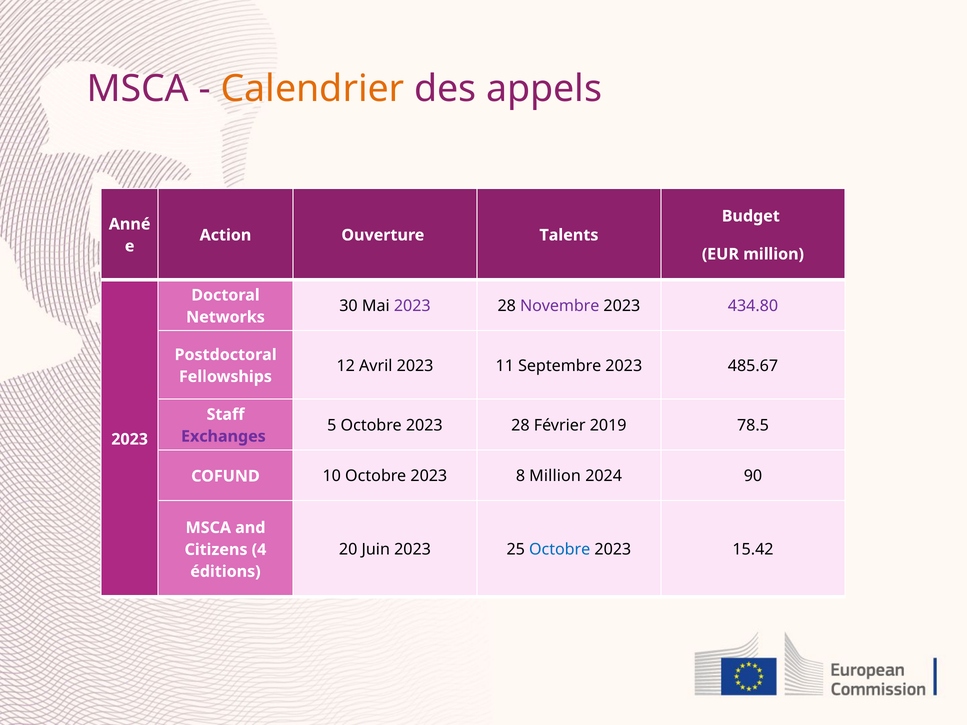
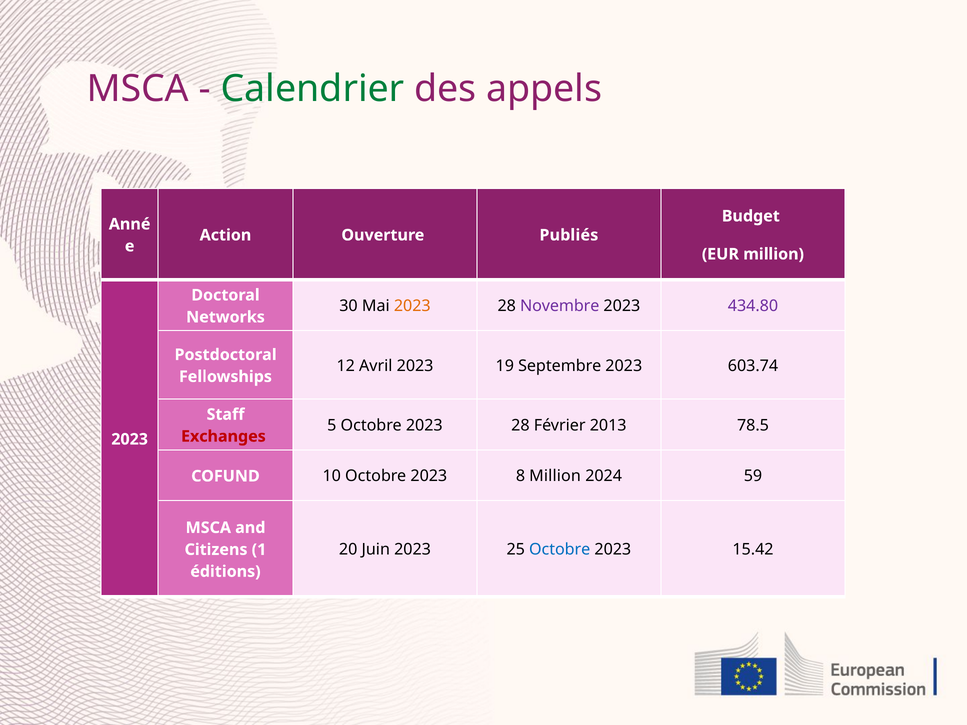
Calendrier colour: orange -> green (313, 89)
Talents: Talents -> Publiés (569, 235)
2023 colour: purple -> orange (412, 306)
11: 11 -> 19 (505, 366)
485.67: 485.67 -> 603.74 (753, 366)
2019: 2019 -> 2013 (608, 426)
Exchanges colour: purple -> red (223, 437)
90: 90 -> 59 (753, 476)
4: 4 -> 1 (259, 550)
